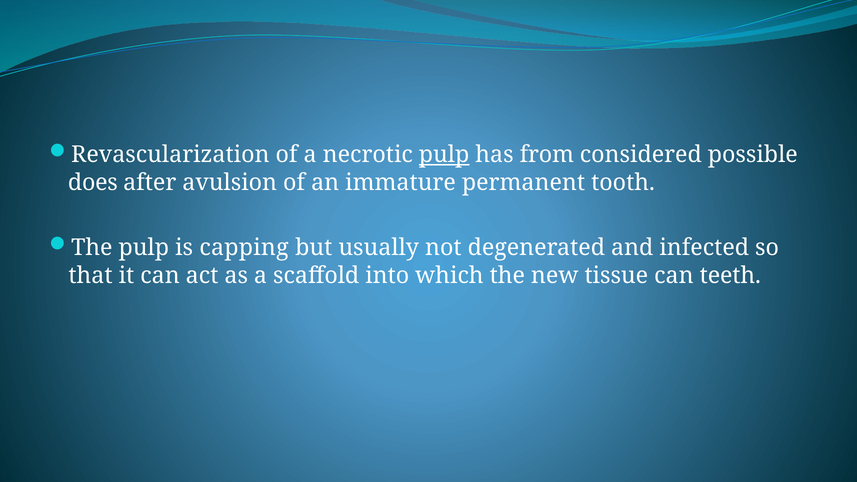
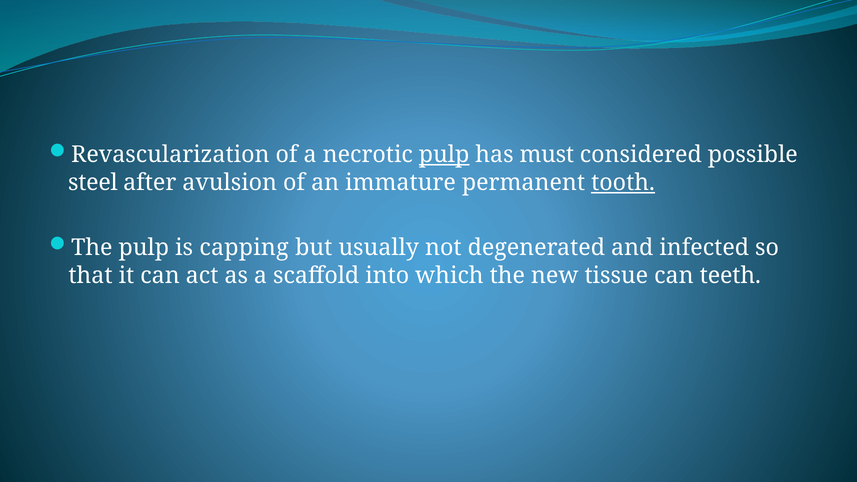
from: from -> must (547, 155)
does: does -> steel (93, 183)
tooth underline: none -> present (623, 183)
